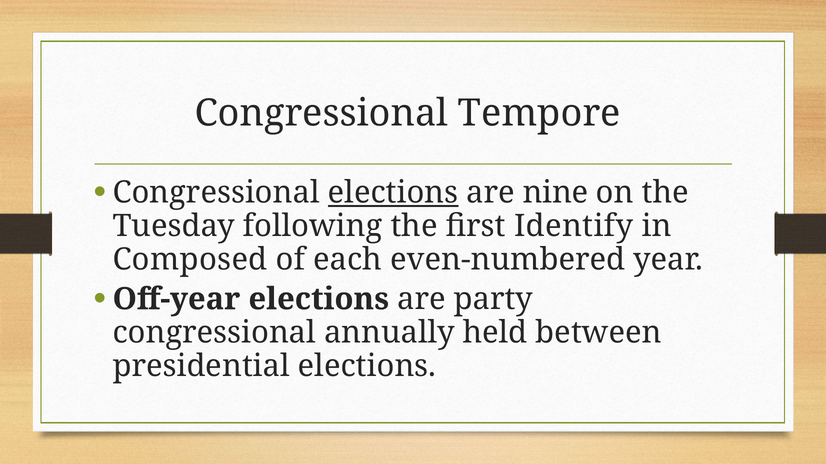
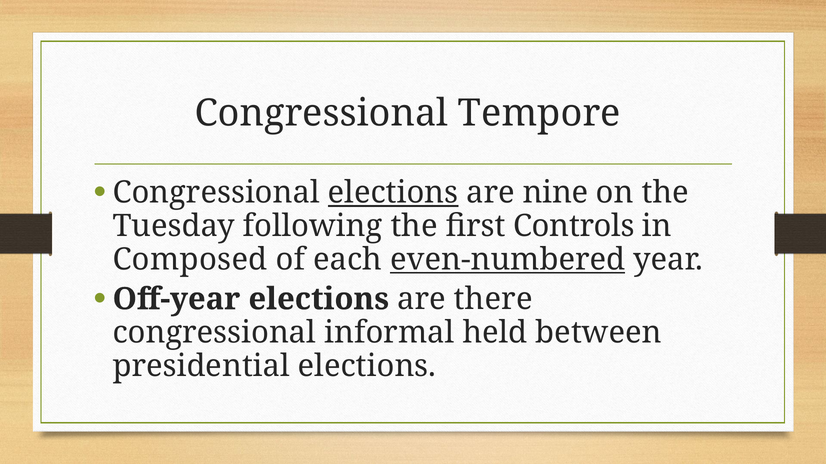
Identify: Identify -> Controls (574, 226)
even-numbered underline: none -> present (508, 260)
party: party -> there (493, 299)
annually: annually -> informal (389, 333)
